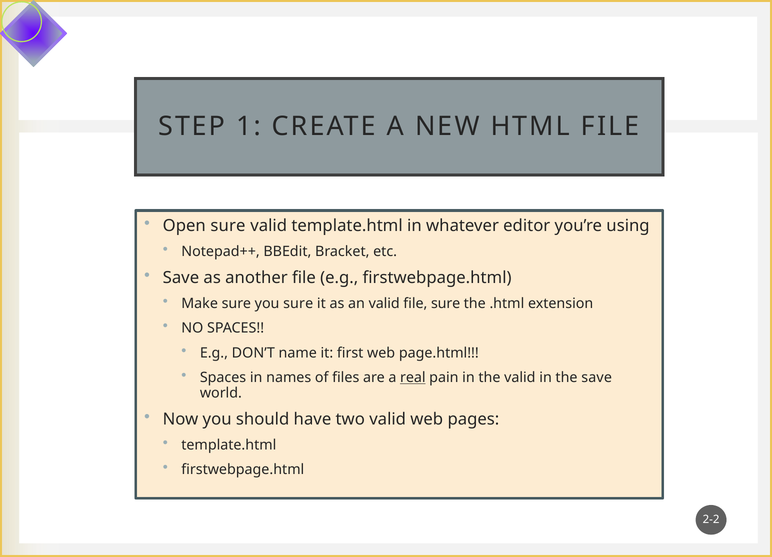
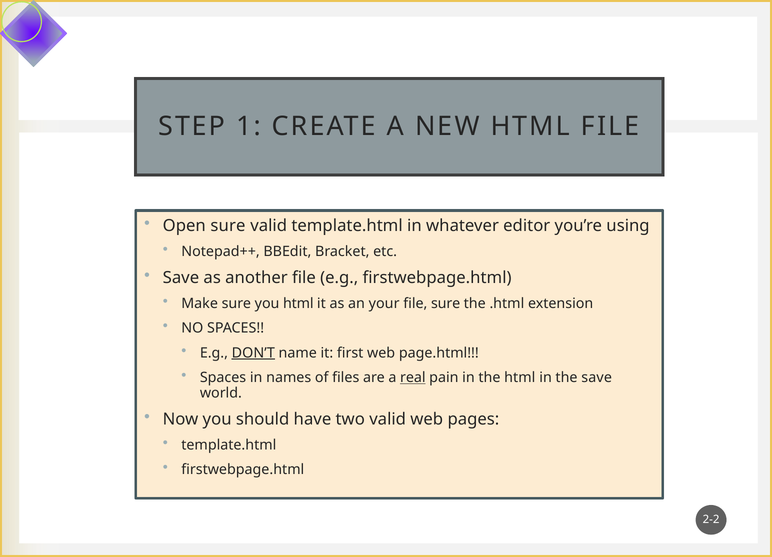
you sure: sure -> html (298, 304)
an valid: valid -> your (384, 304)
DON’T underline: none -> present (253, 353)
the valid: valid -> html (520, 378)
